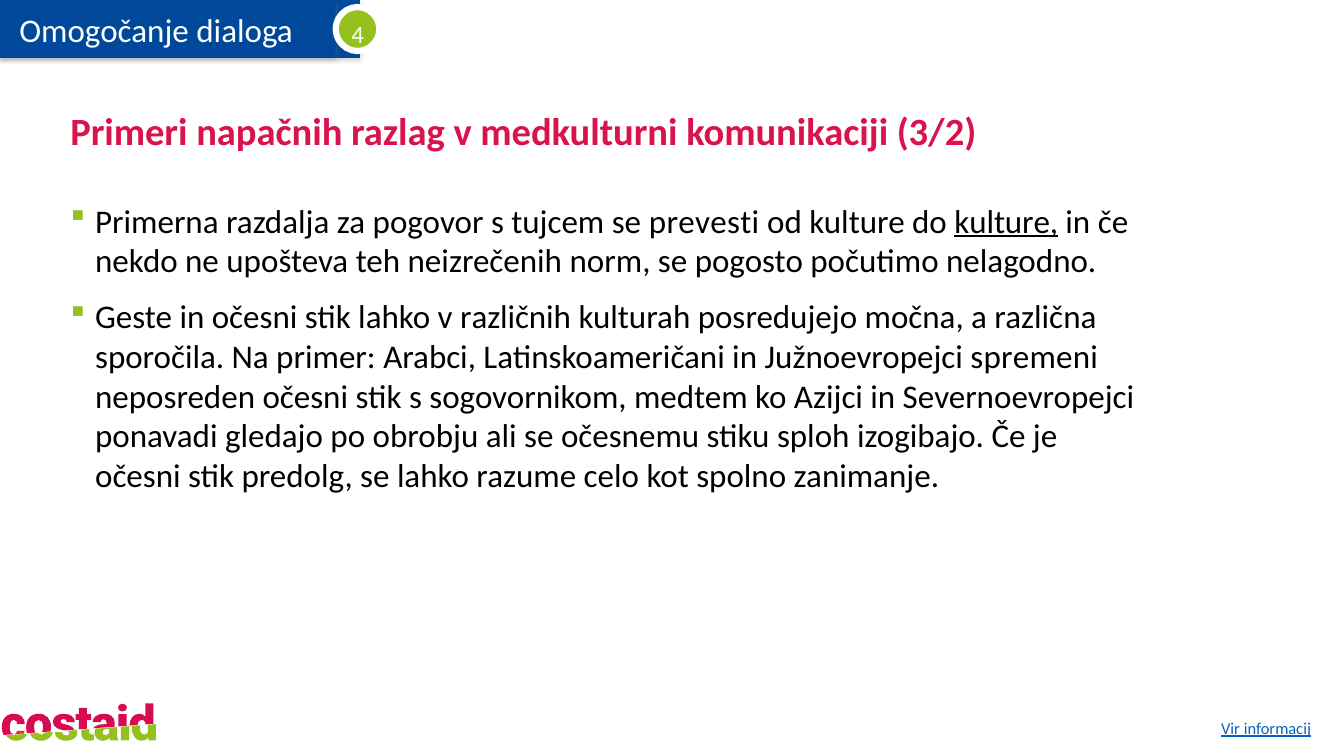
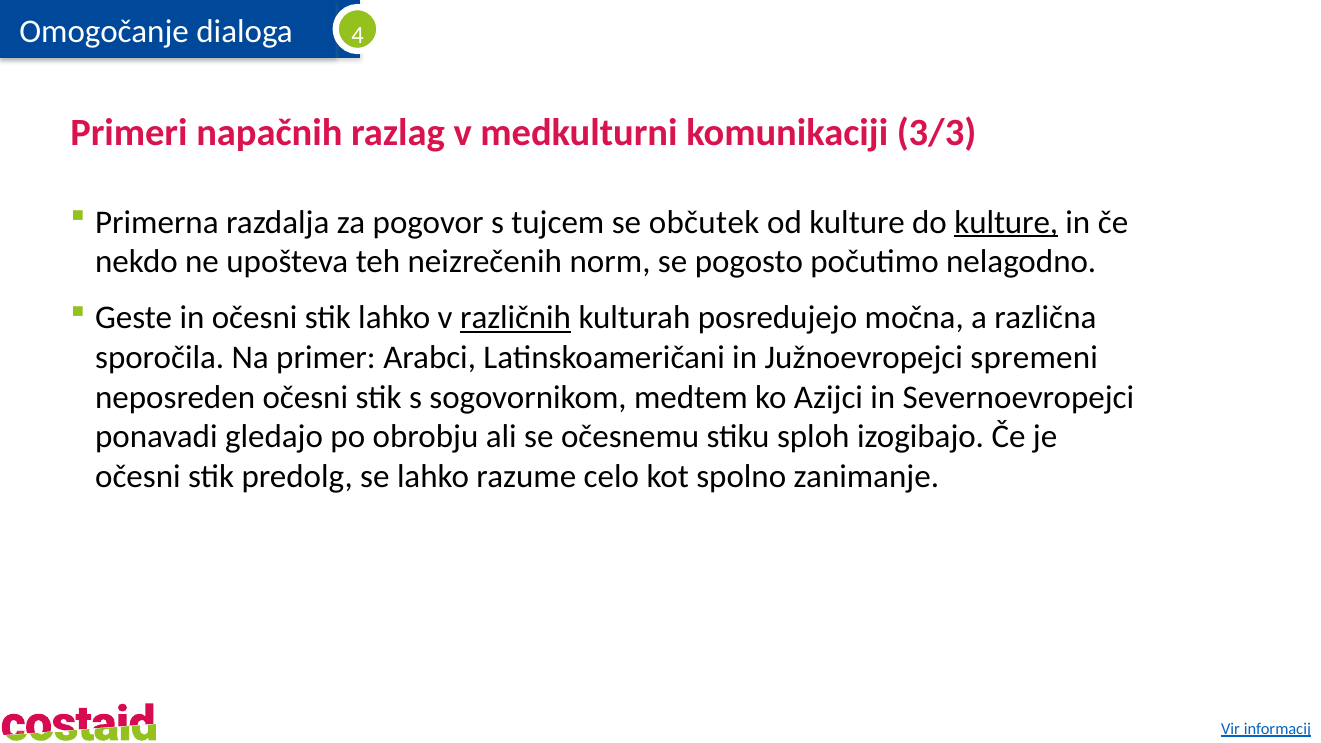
3/2: 3/2 -> 3/3 (937, 132)
prevesti: prevesti -> občutek (704, 222)
različnih underline: none -> present (516, 318)
